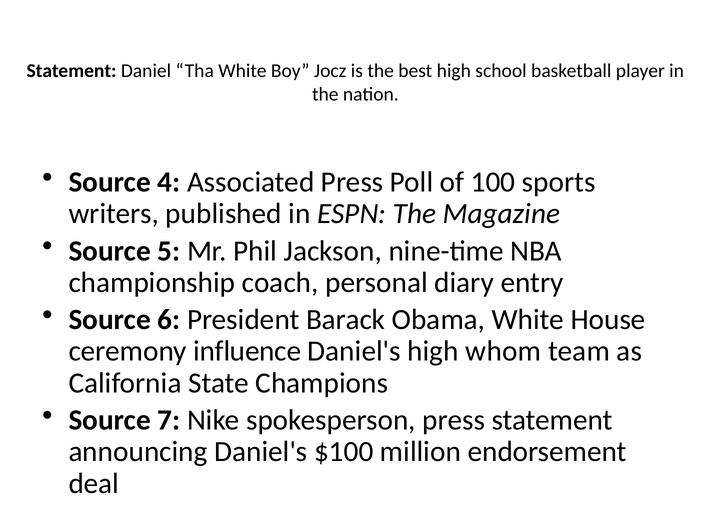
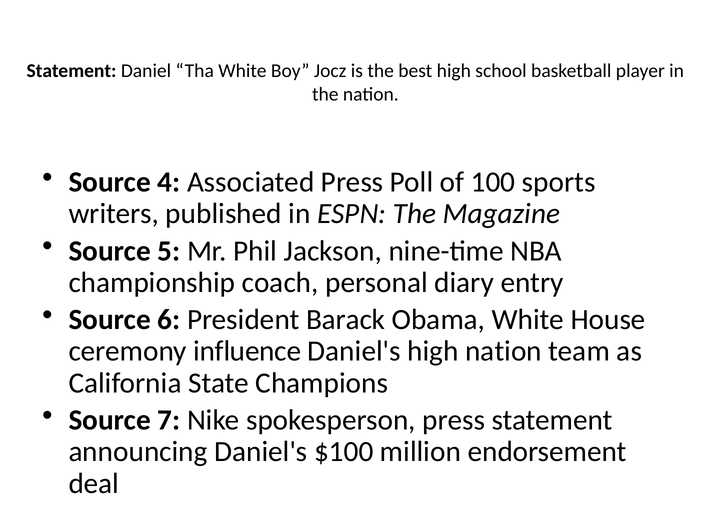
high whom: whom -> nation (503, 351)
